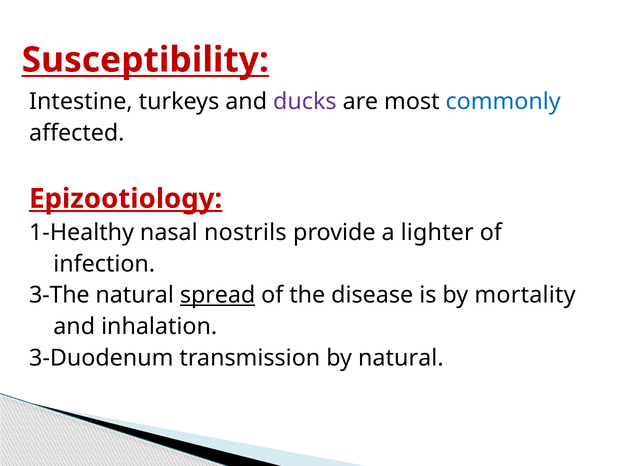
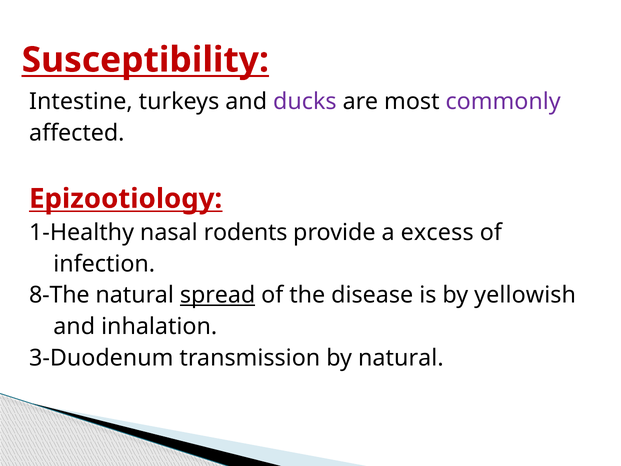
commonly colour: blue -> purple (503, 101)
Epizootiology underline: present -> none (126, 199)
nostrils: nostrils -> rodents (246, 232)
lighter: lighter -> excess (437, 232)
3-The: 3-The -> 8-The (59, 295)
mortality: mortality -> yellowish (525, 295)
